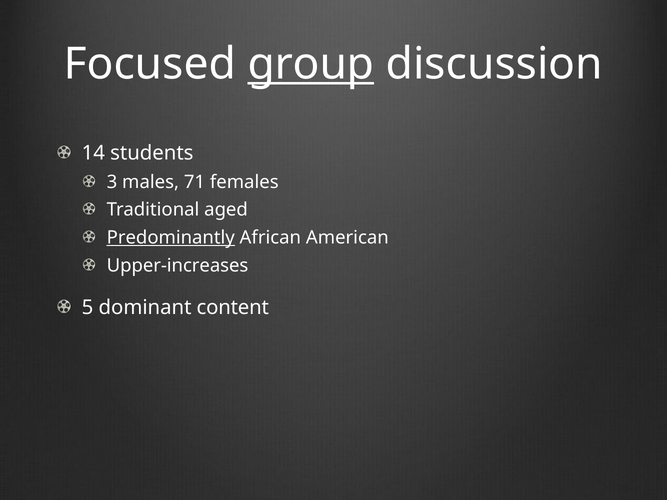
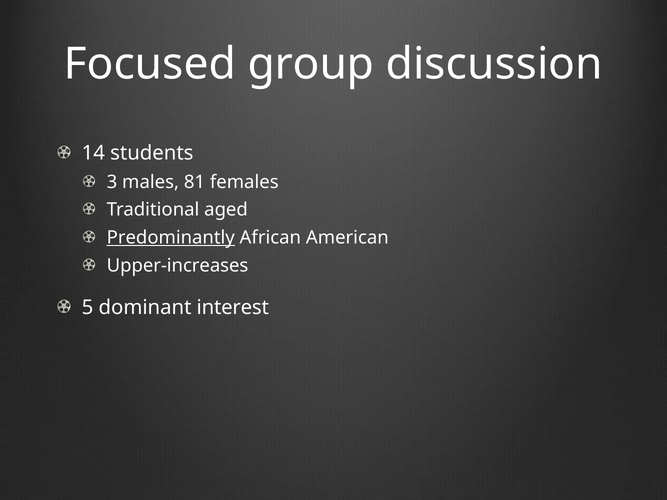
group underline: present -> none (311, 64)
71: 71 -> 81 (194, 182)
content: content -> interest (233, 308)
